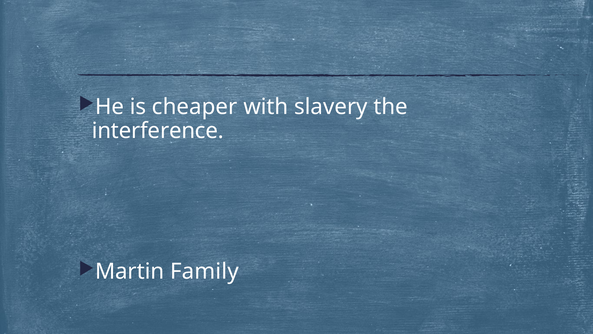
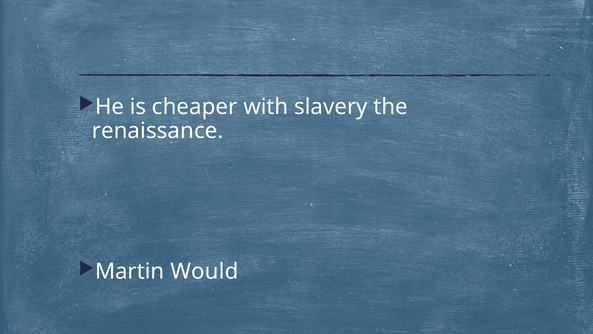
interference: interference -> renaissance (158, 131)
Family: Family -> Would (204, 271)
